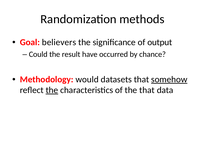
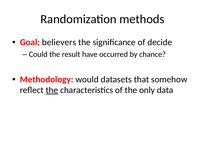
output: output -> decide (160, 42)
somehow underline: present -> none (169, 80)
the that: that -> only (147, 91)
